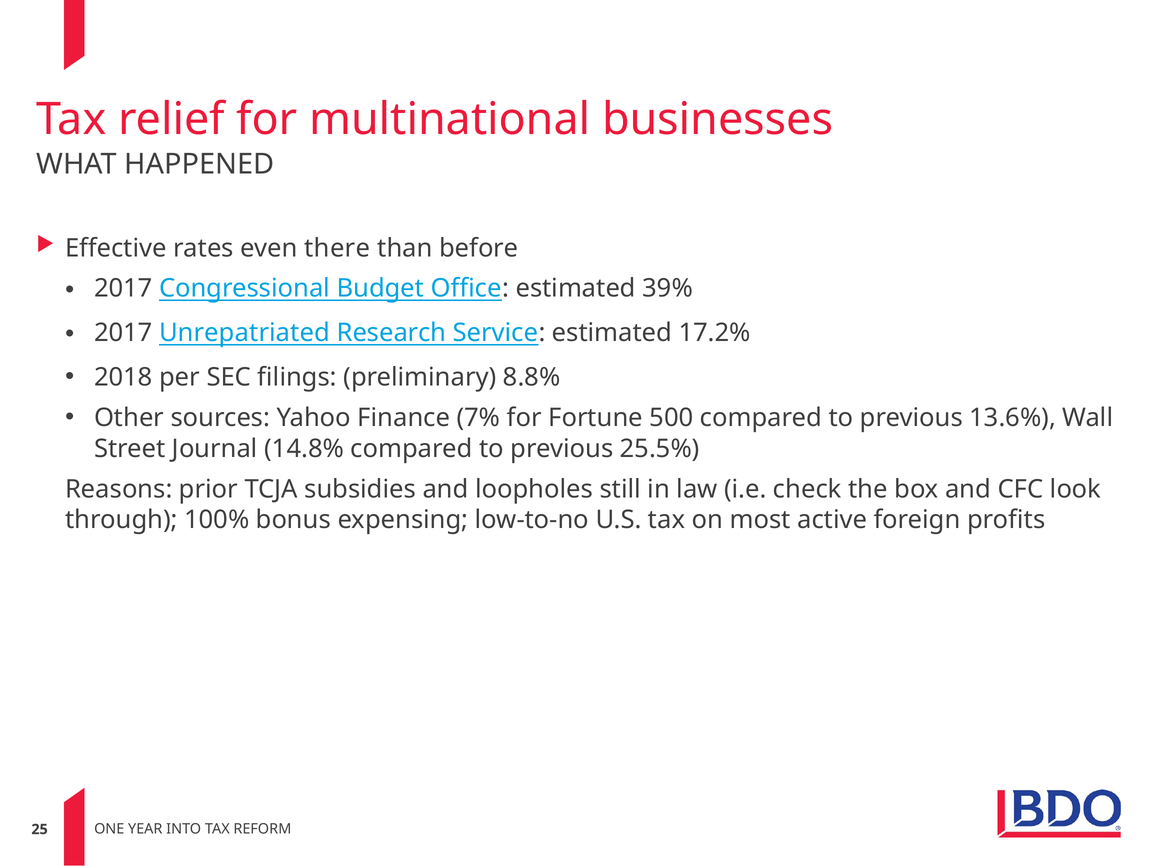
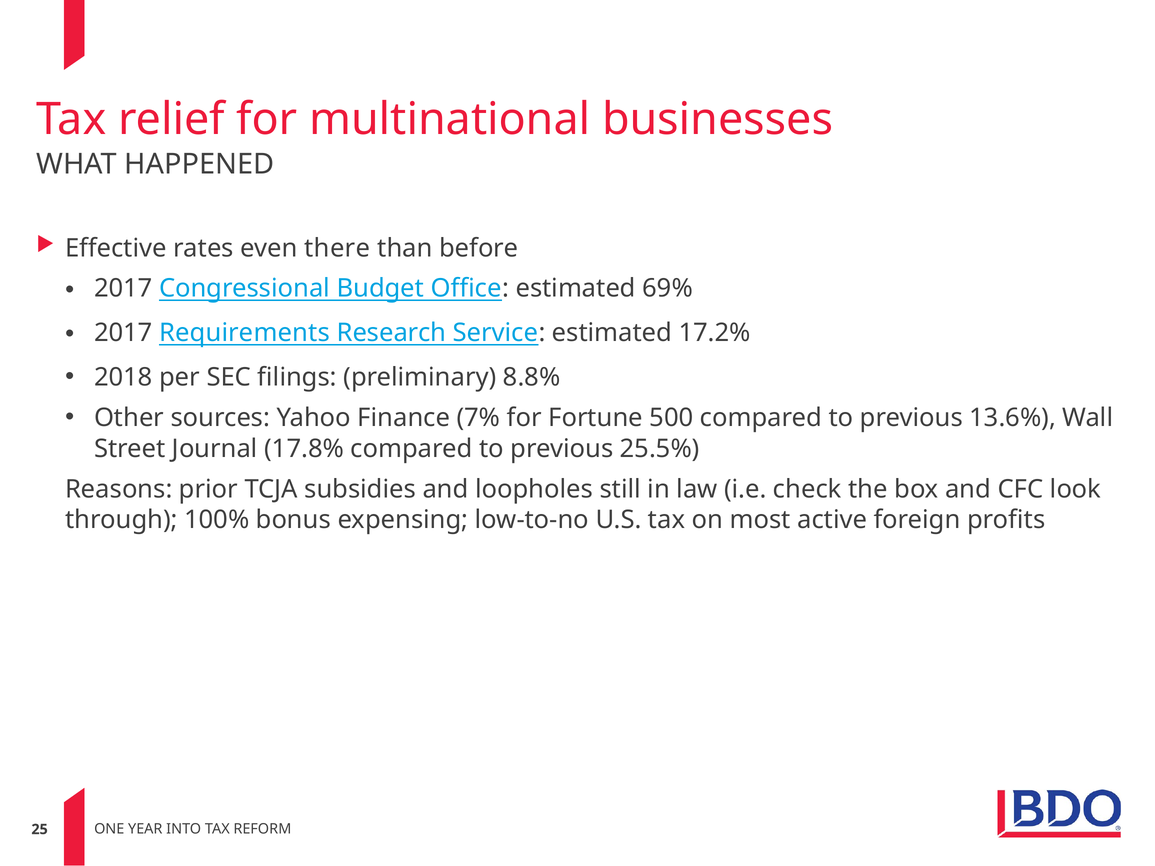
39%: 39% -> 69% (668, 289)
Unrepatriated: Unrepatriated -> Requirements (244, 333)
14.8%: 14.8% -> 17.8% (304, 449)
